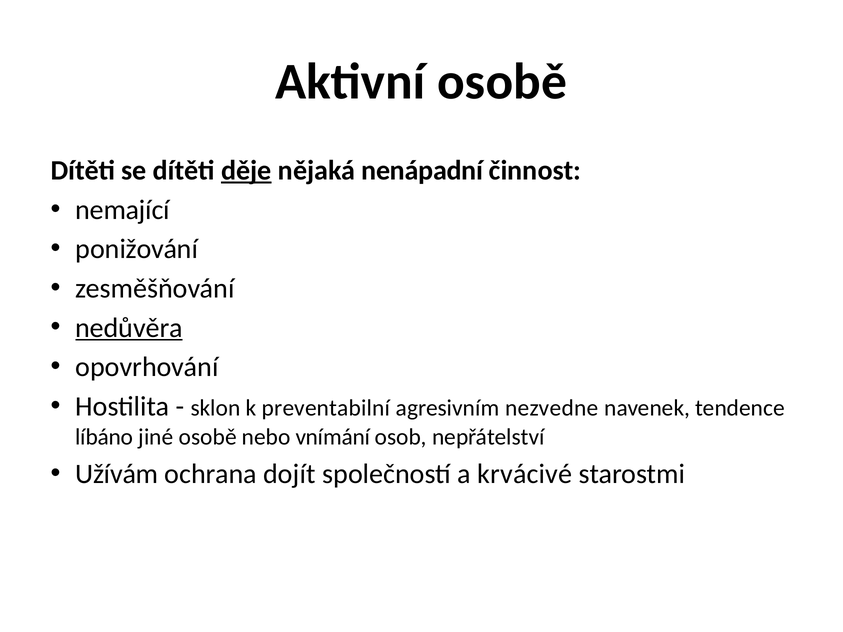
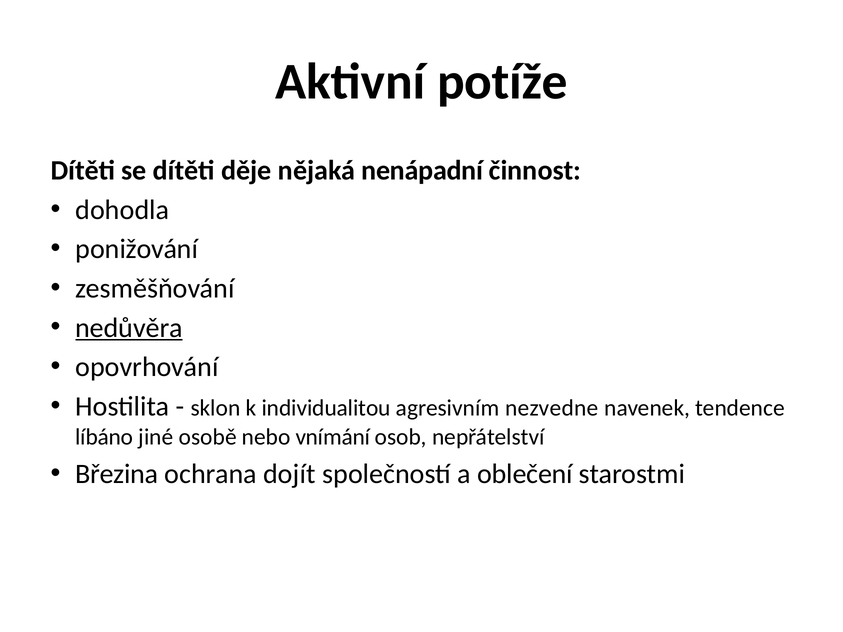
Aktivní osobě: osobě -> potíže (502, 82)
děje underline: present -> none (246, 171)
nemající: nemající -> dohodla (122, 210)
preventabilní: preventabilní -> individualitou (326, 408)
Užívám: Užívám -> Březina (117, 474)
krvácivé: krvácivé -> oblečení (525, 474)
